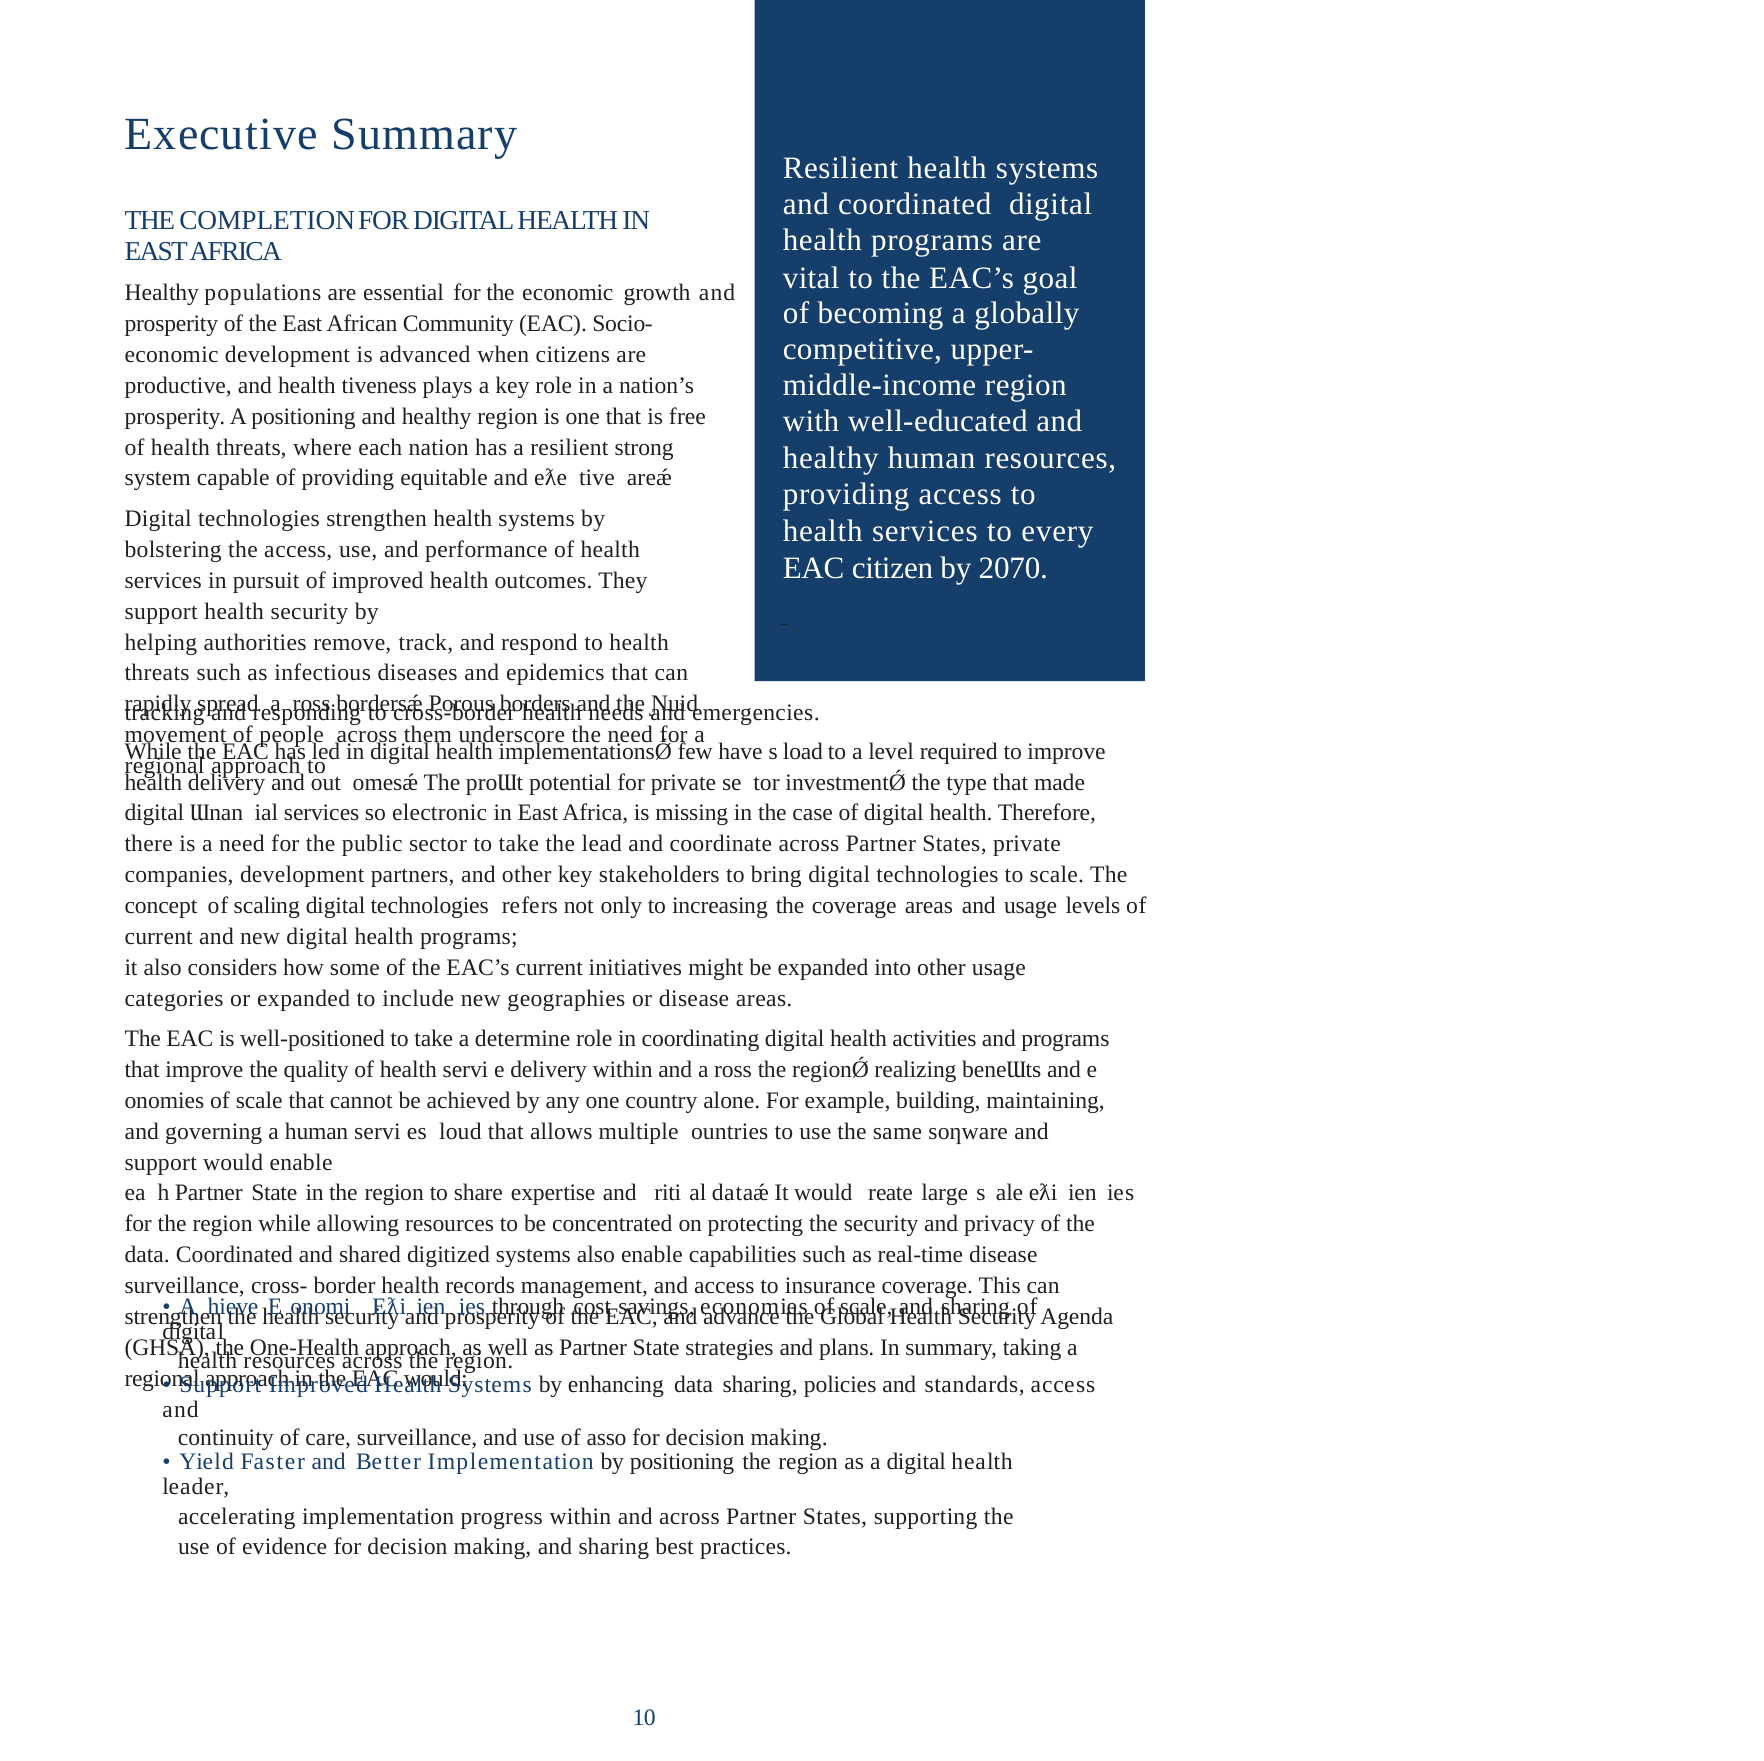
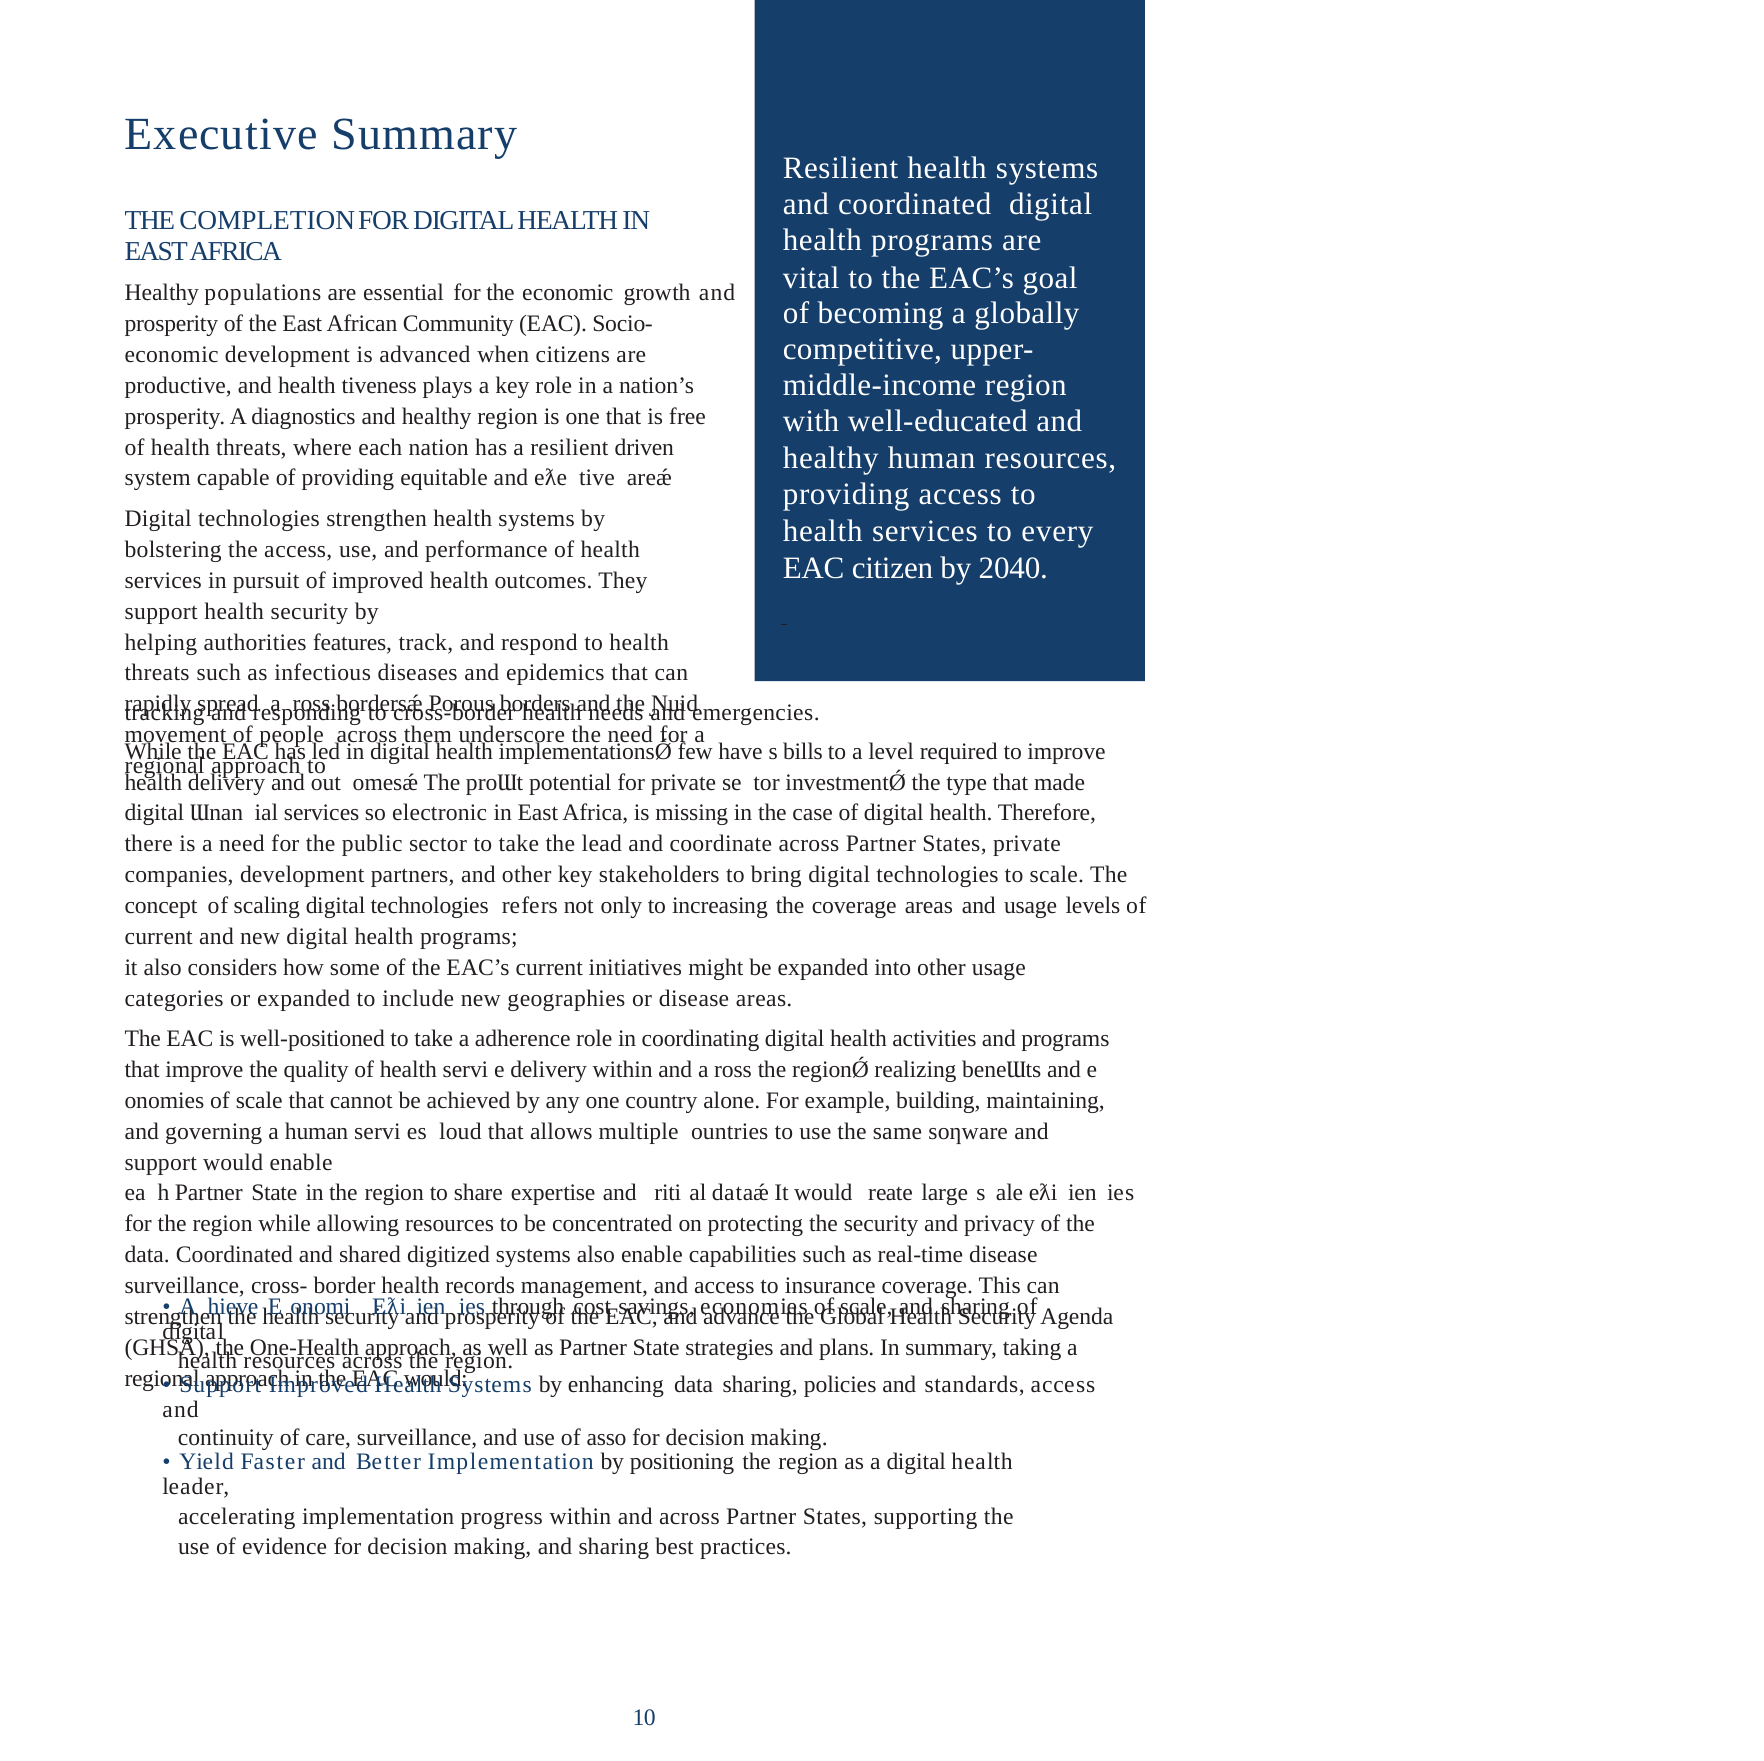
A positioning: positioning -> diagnostics (304, 416)
strong: strong -> driven (644, 447)
2070: 2070 -> 2040 (1013, 568)
remove: remove -> features (353, 642)
load: load -> bills (803, 752)
determine: determine -> adherence (523, 1039)
